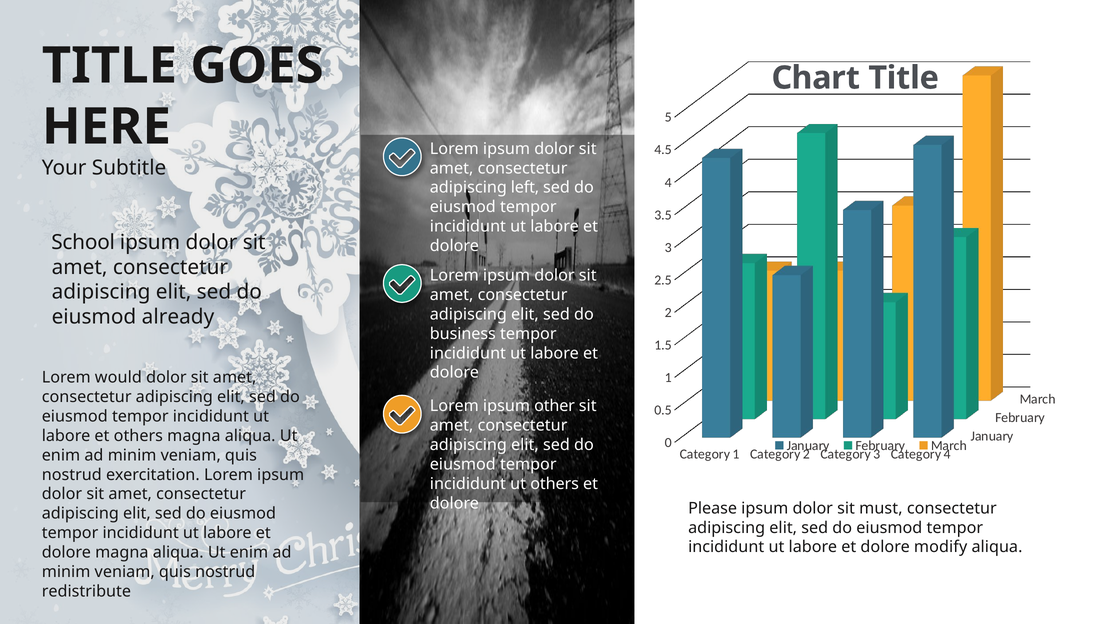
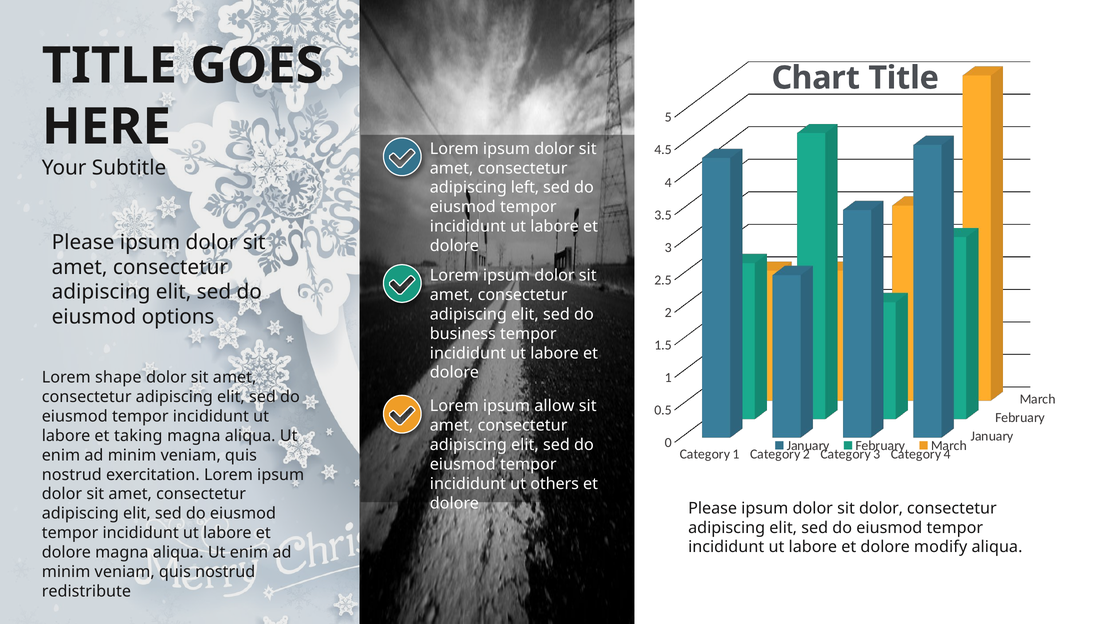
School: School -> Please (83, 242)
already: already -> options (178, 317)
would: would -> shape (118, 377)
other: other -> allow (554, 406)
et others: others -> taking (138, 436)
sit must: must -> dolor (881, 508)
